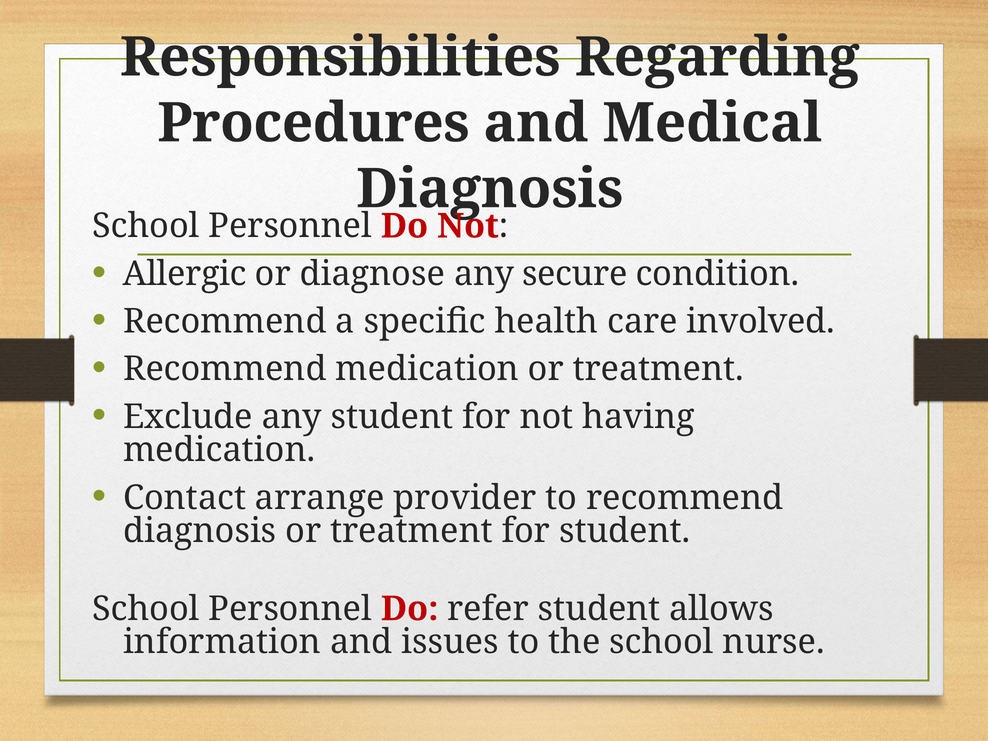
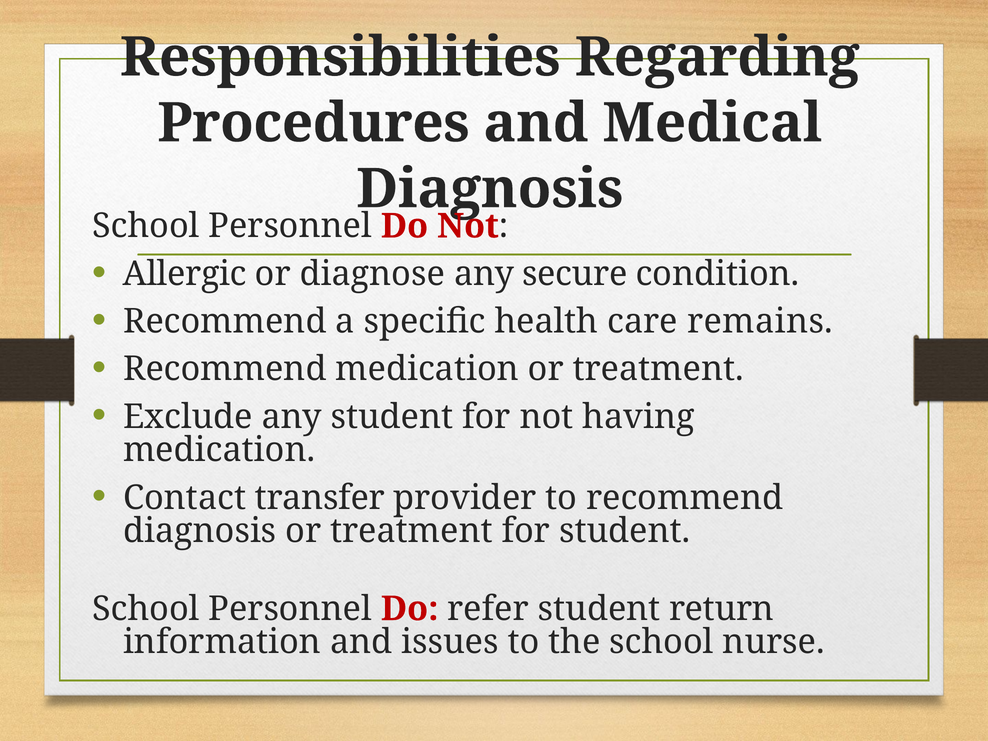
involved: involved -> remains (760, 321)
arrange: arrange -> transfer (320, 498)
allows: allows -> return (721, 609)
